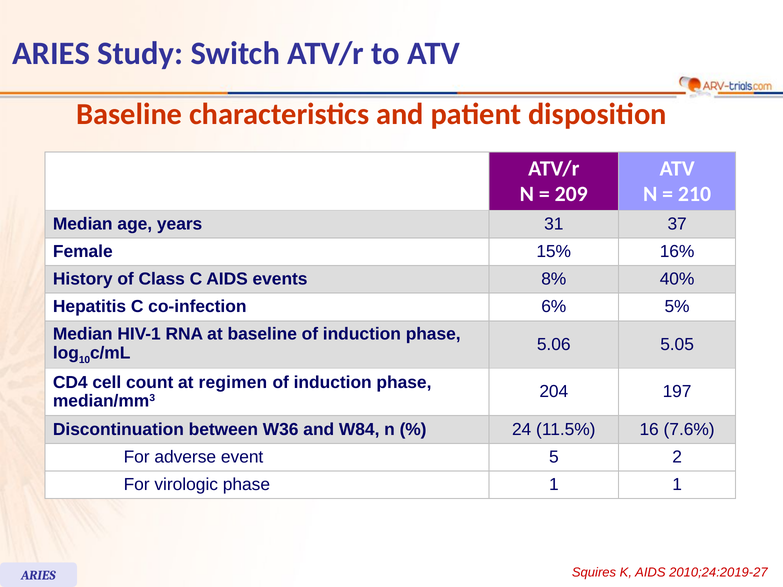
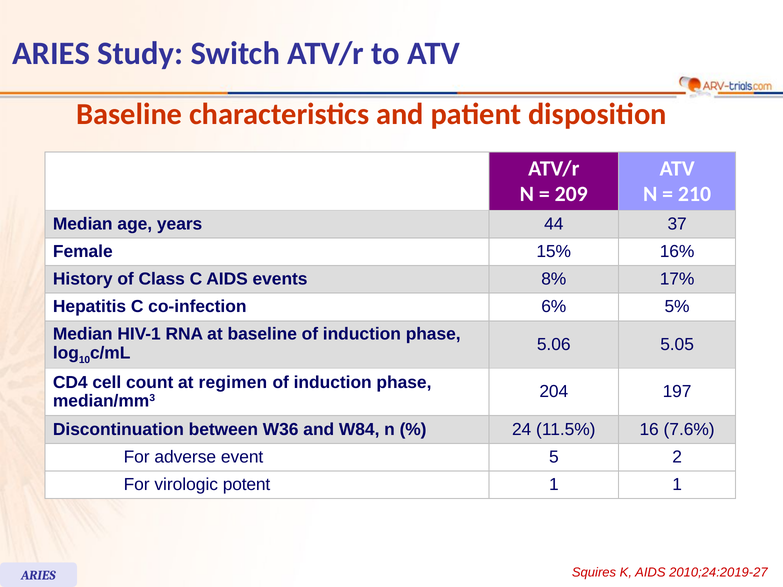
31: 31 -> 44 (554, 224)
40%: 40% -> 17% (677, 279)
virologic phase: phase -> potent (247, 485)
